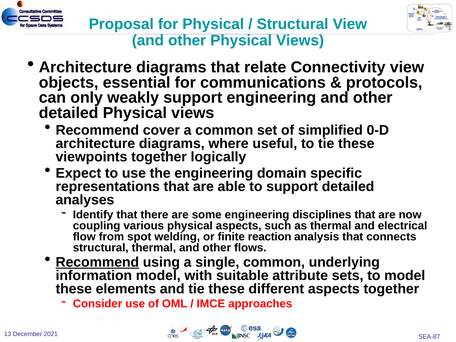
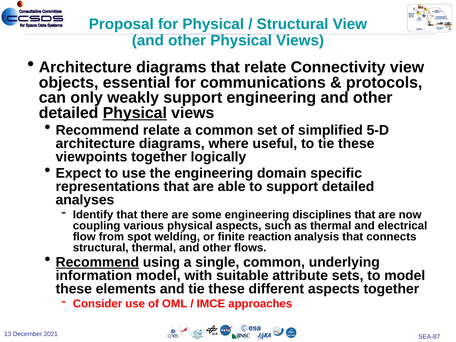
Physical underline: none -> present (135, 113)
Recommend cover: cover -> relate (161, 130)
0-D: 0-D -> 5-D (378, 130)
